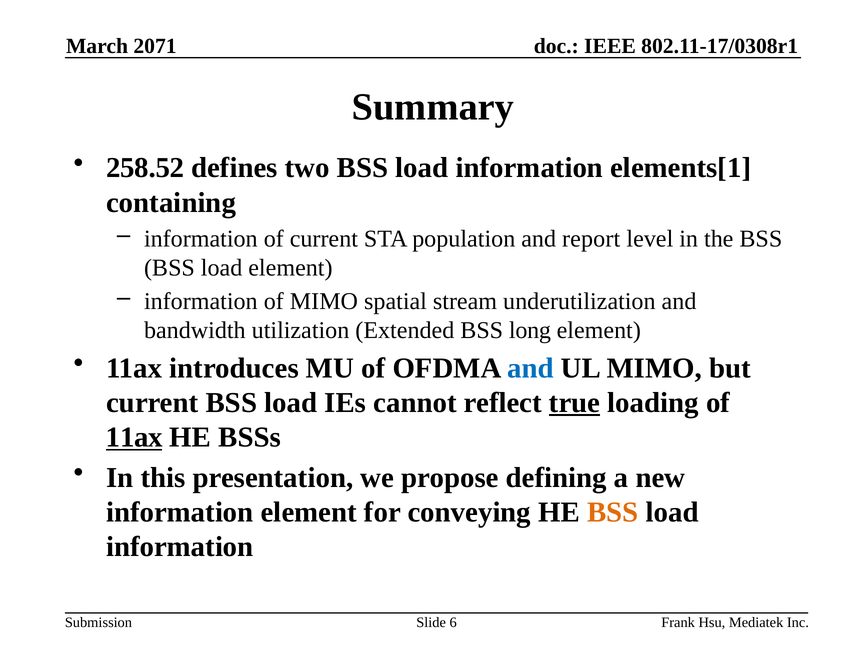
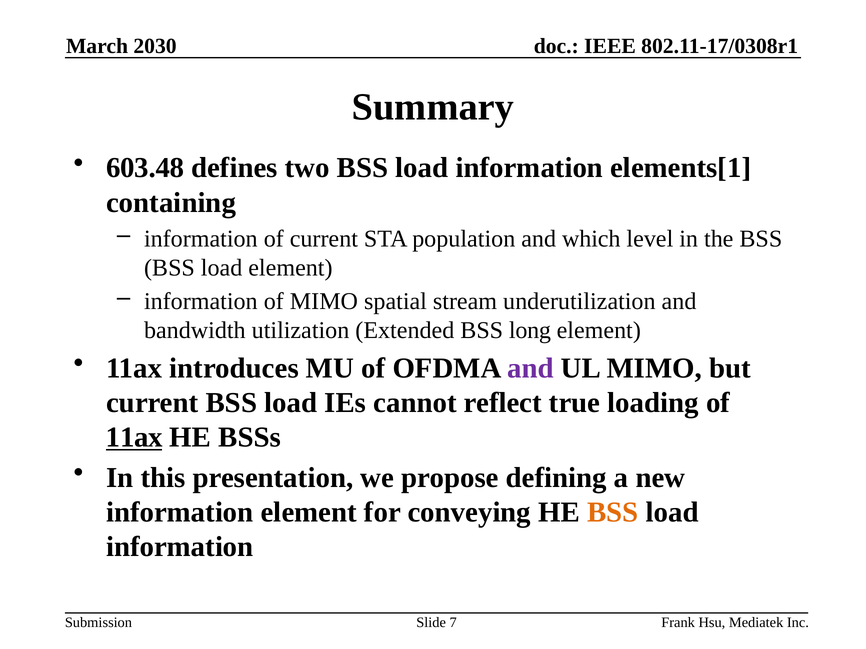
2071: 2071 -> 2030 (155, 46)
258.52: 258.52 -> 603.48 (145, 168)
report: report -> which (591, 239)
and colour: blue -> purple (530, 368)
true underline: present -> none (575, 403)
6: 6 -> 7 (453, 623)
